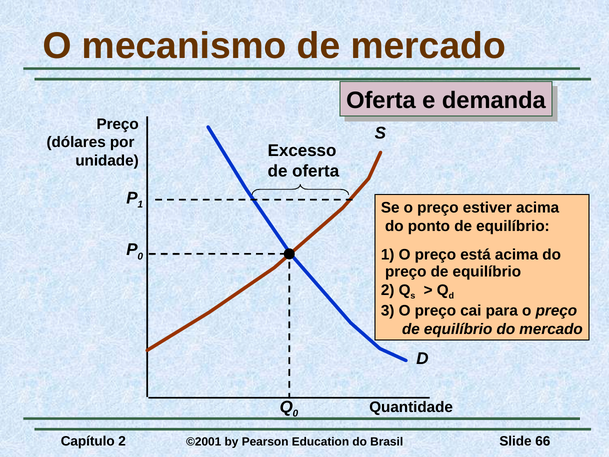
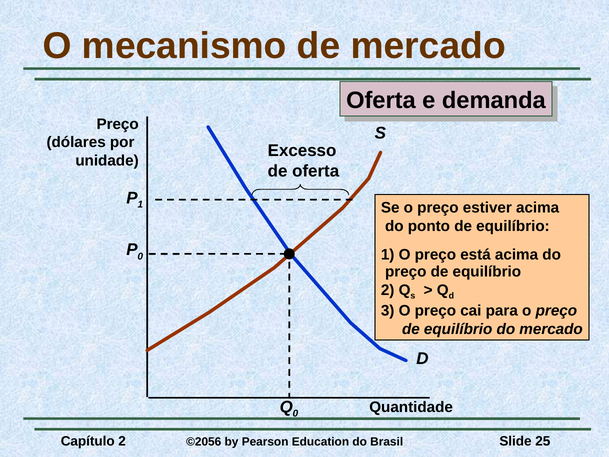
©2001: ©2001 -> ©2056 (204, 442)
66: 66 -> 25 (543, 441)
